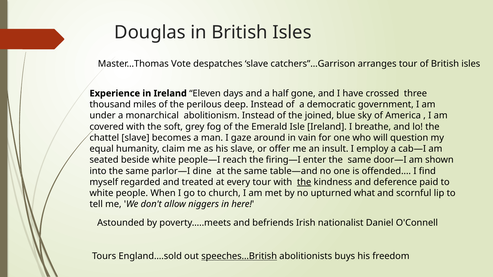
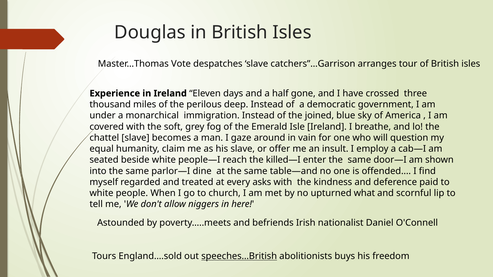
abolitionism: abolitionism -> immigration (212, 116)
firing—I: firing—I -> killed—I (283, 160)
every tour: tour -> asks (262, 182)
the underline: present -> none (304, 182)
